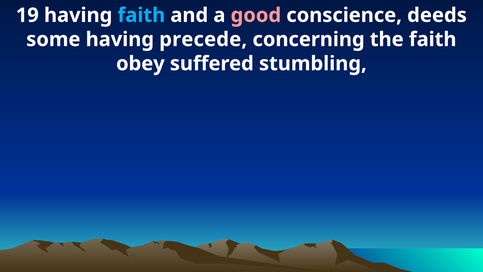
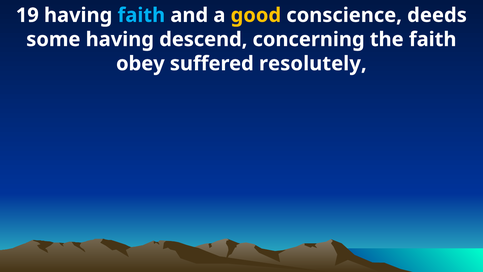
good colour: pink -> yellow (256, 15)
precede: precede -> descend (203, 39)
stumbling: stumbling -> resolutely (313, 64)
